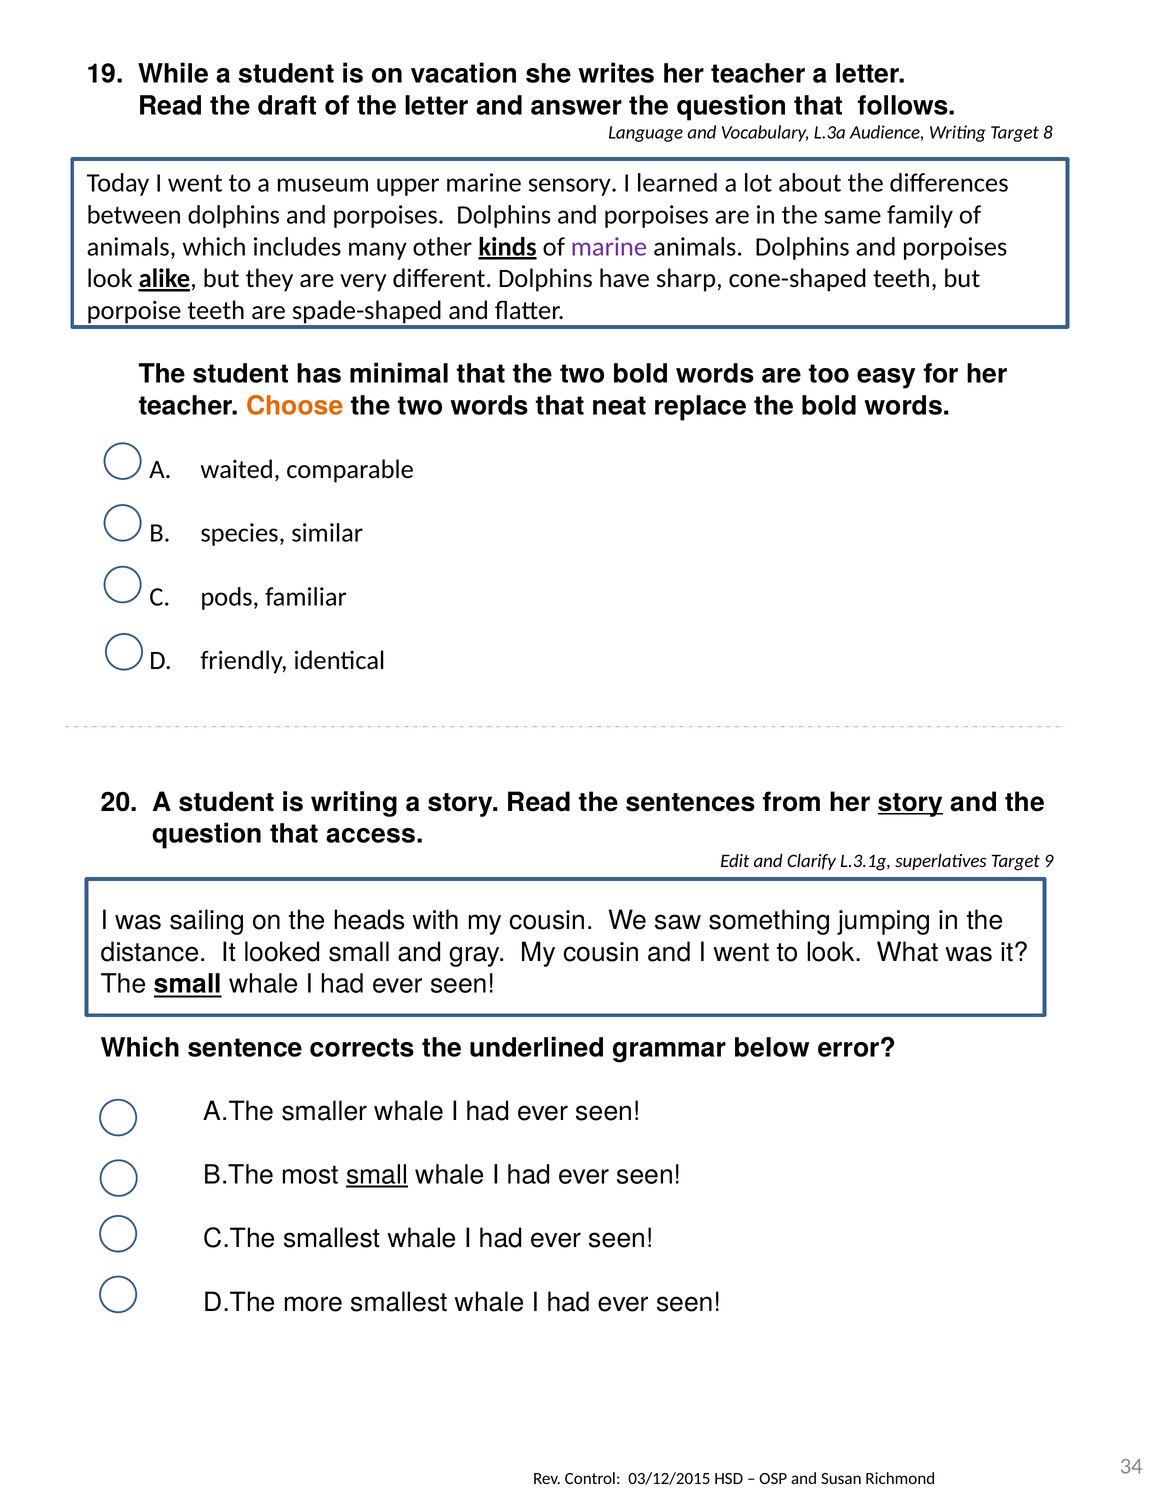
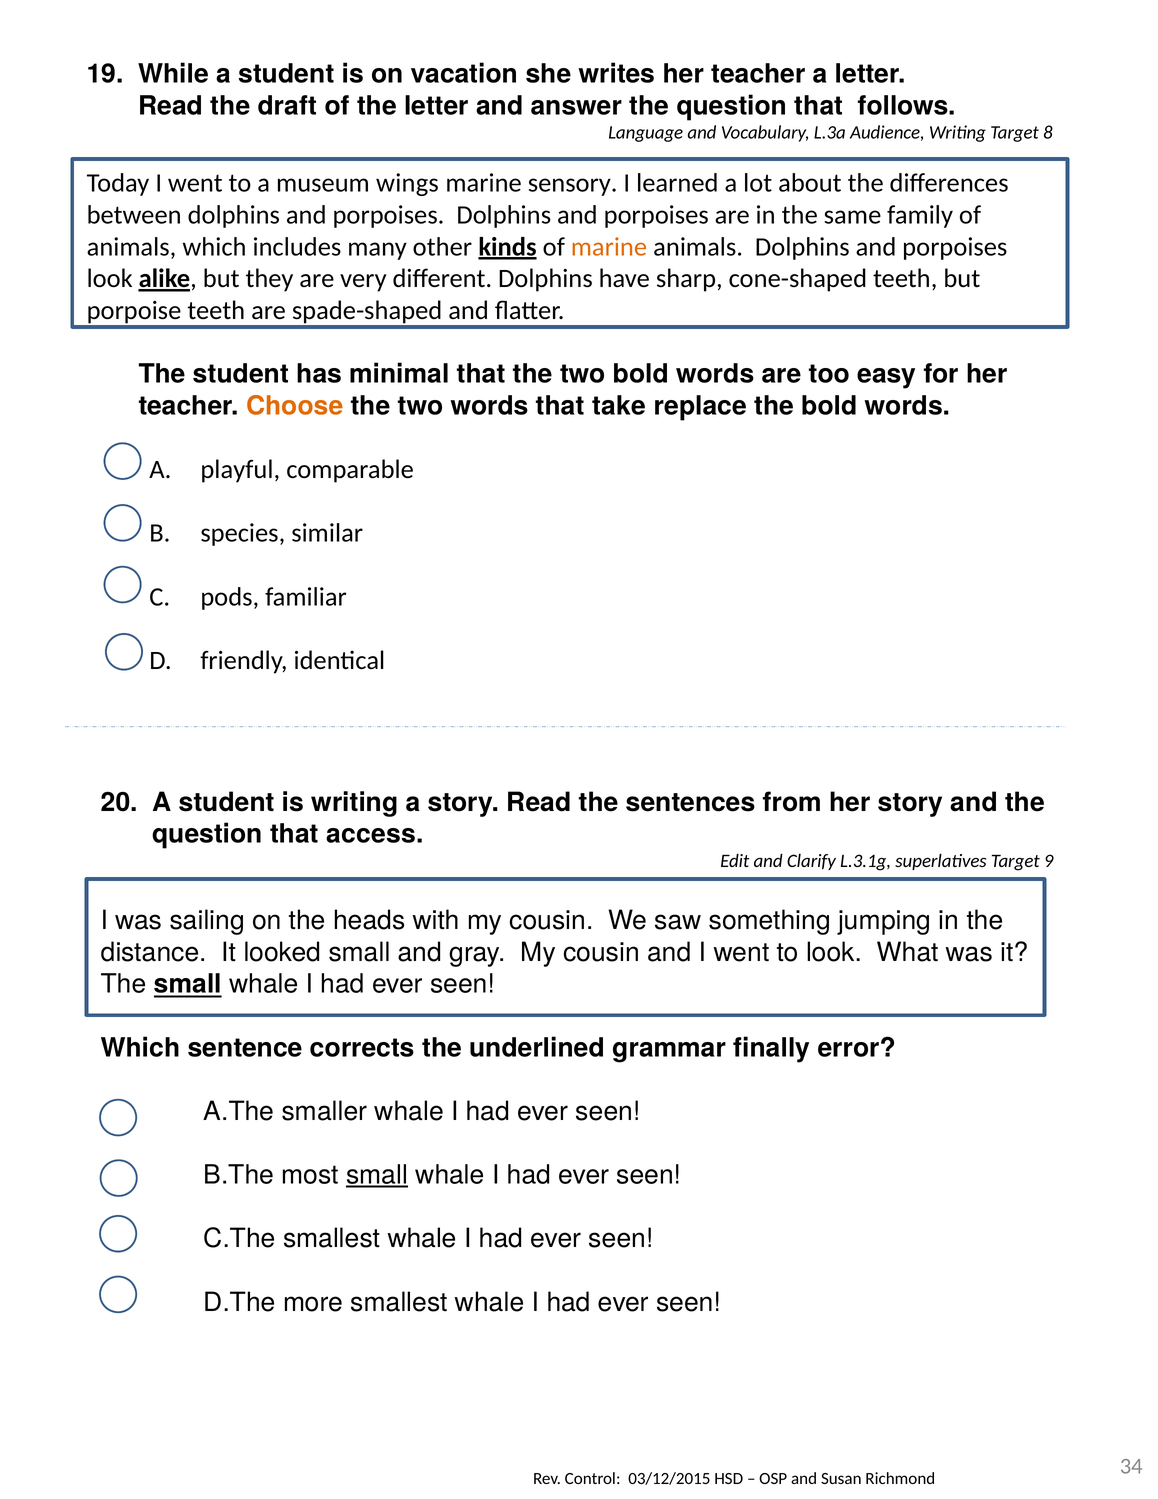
upper: upper -> wings (407, 183)
marine colour: purple -> orange (609, 247)
neat: neat -> take (619, 406)
waited: waited -> playful (240, 469)
story underline: present -> none (911, 802)
below: below -> finally (772, 1048)
